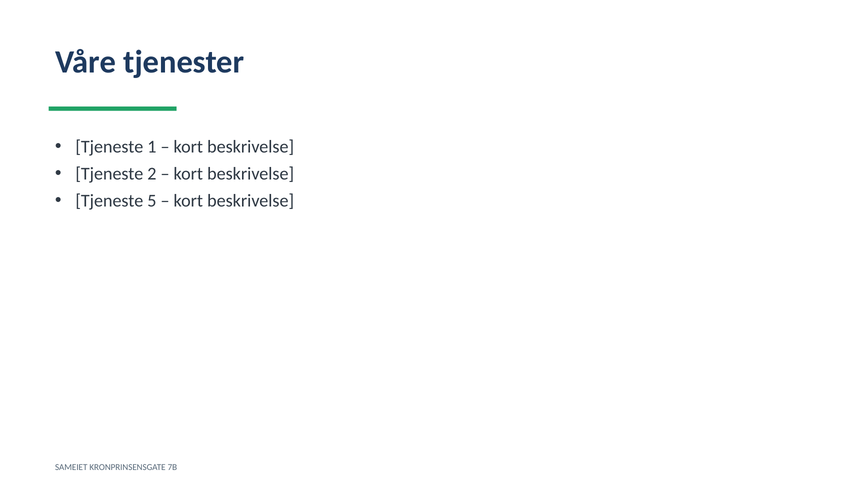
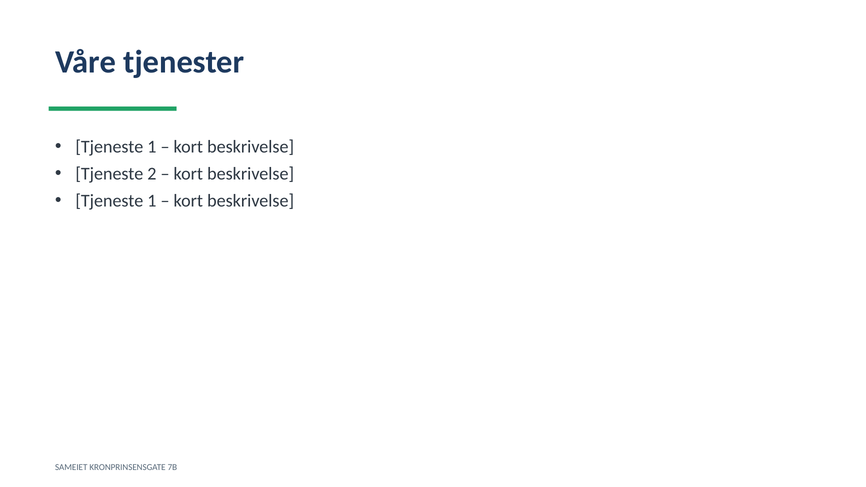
5: 5 -> 1 (152, 201)
